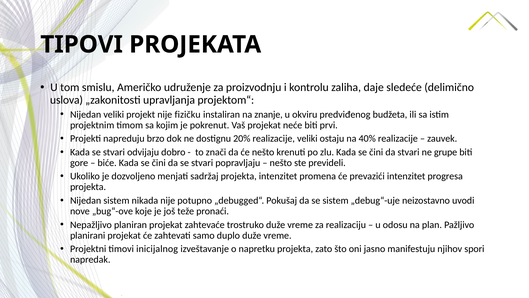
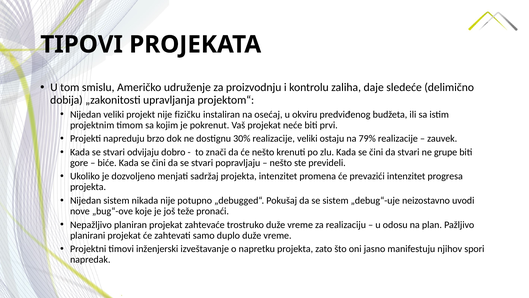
uslova: uslova -> dobija (66, 100)
znanje: znanje -> osećaj (268, 114)
20%: 20% -> 30% (242, 138)
40%: 40% -> 79% (367, 138)
inicijalnog: inicijalnog -> inženjerski (157, 249)
